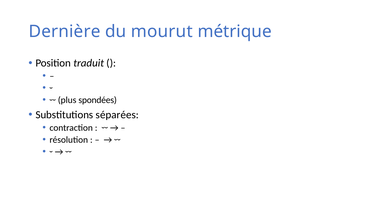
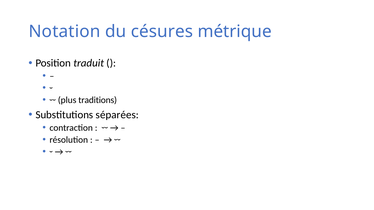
Dernière: Dernière -> Notation (65, 31)
mourut: mourut -> césures (162, 31)
spondées: spondées -> traditions (98, 100)
